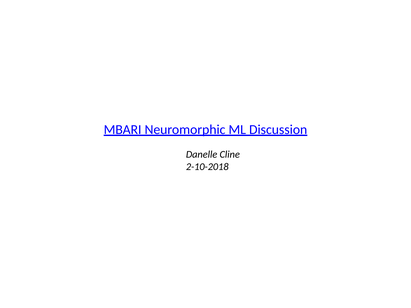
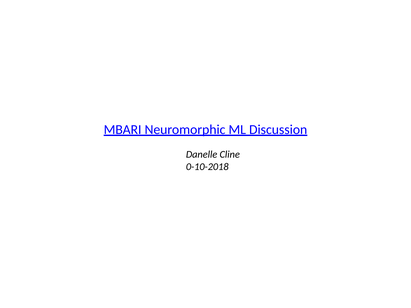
2-10-2018: 2-10-2018 -> 0-10-2018 (207, 167)
